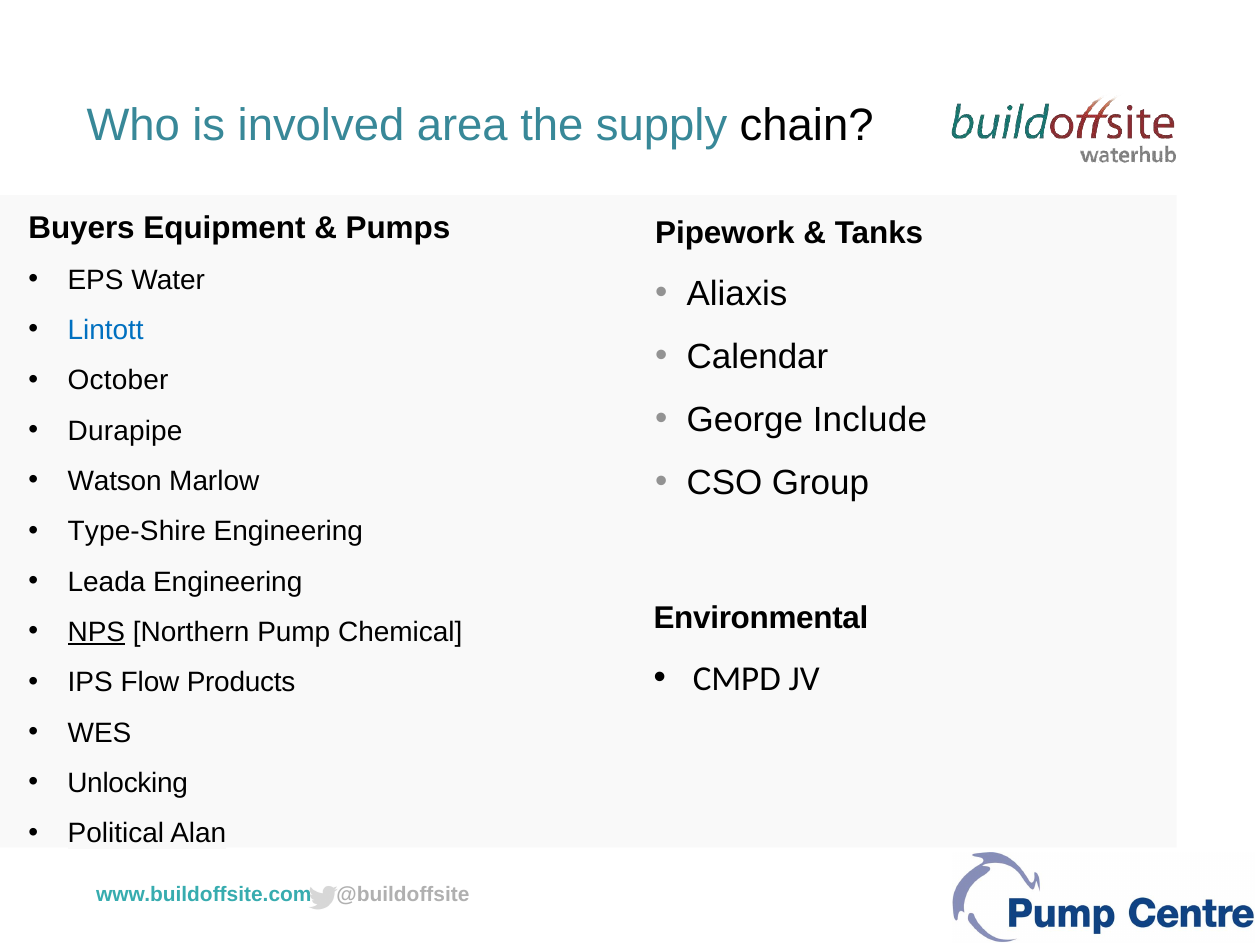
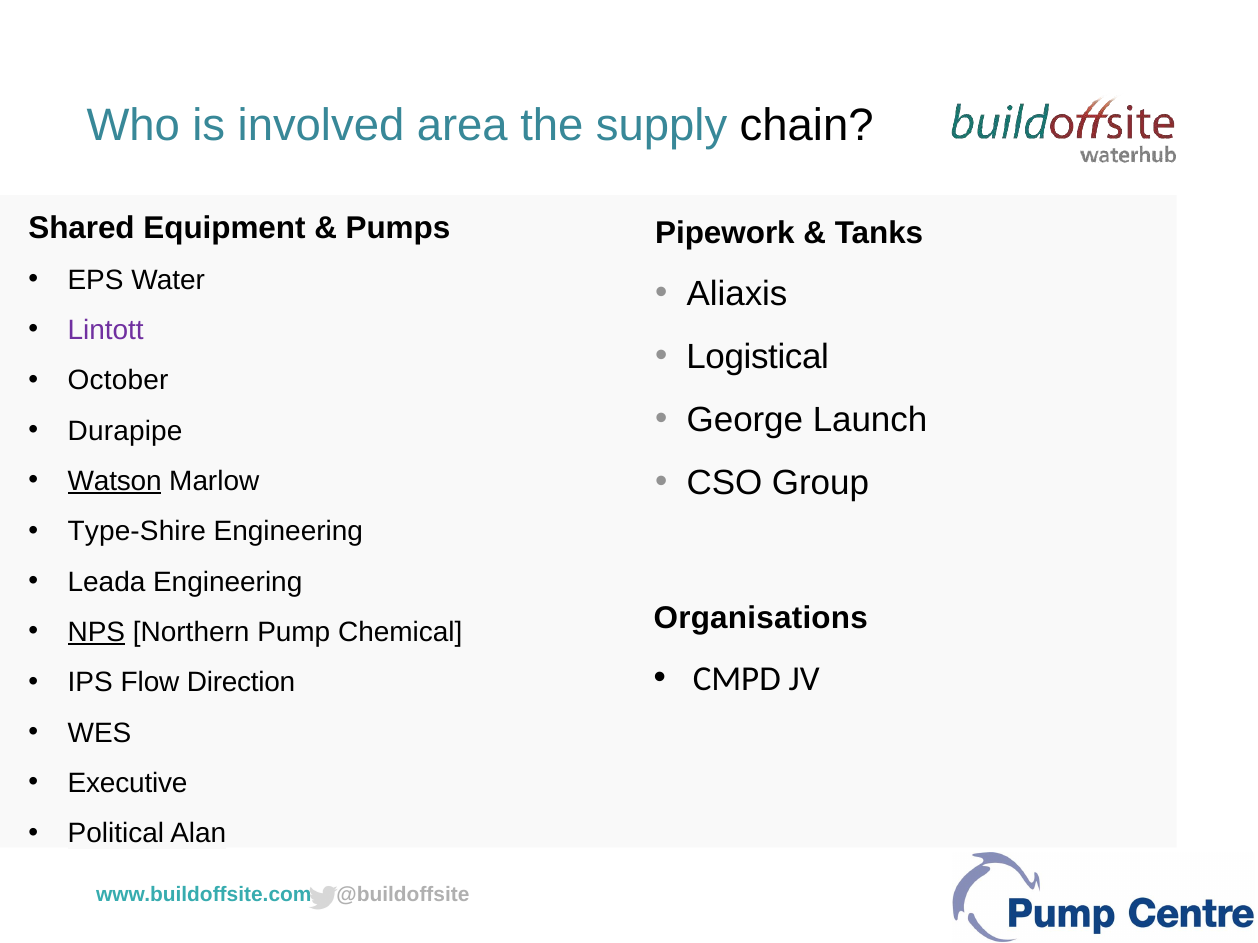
Buyers: Buyers -> Shared (82, 228)
Lintott colour: blue -> purple (106, 330)
Calendar: Calendar -> Logistical (758, 357)
Include: Include -> Launch (870, 420)
Watson underline: none -> present (115, 481)
Environmental: Environmental -> Organisations (761, 618)
Products: Products -> Direction (241, 683)
Unlocking: Unlocking -> Executive (128, 784)
